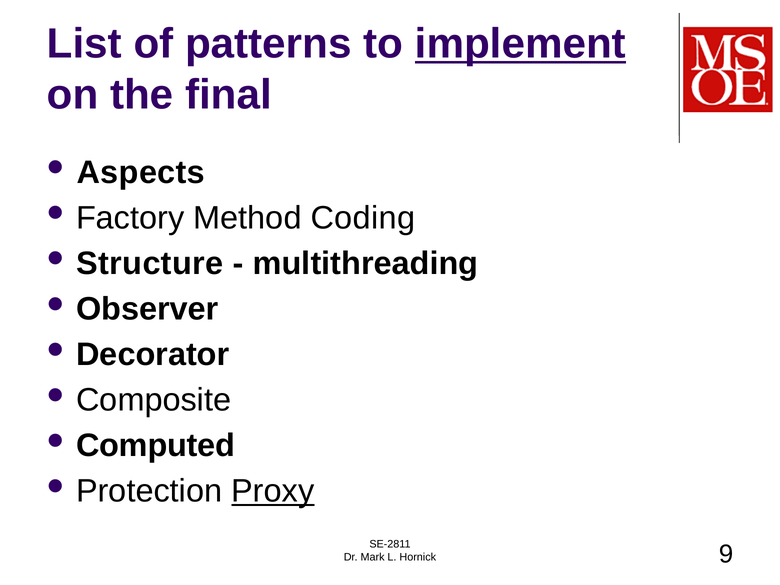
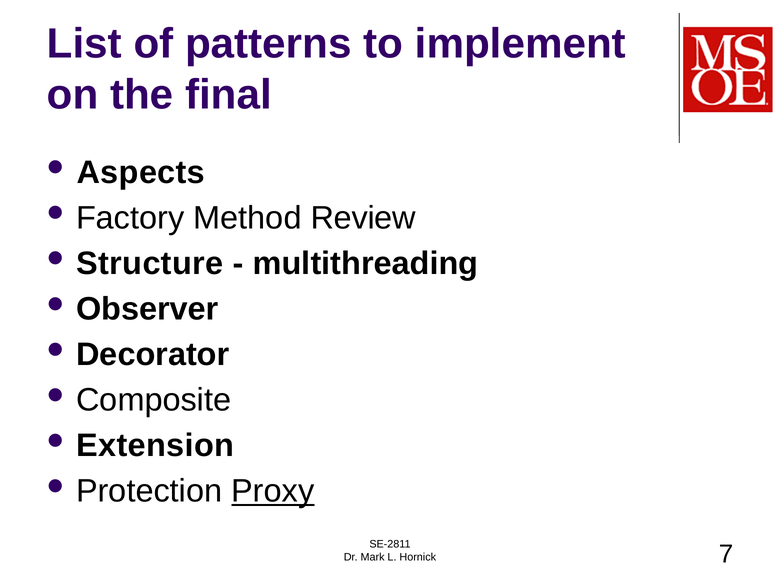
implement underline: present -> none (520, 44)
Coding: Coding -> Review (363, 218)
Computed: Computed -> Extension (155, 445)
9: 9 -> 7 (726, 554)
